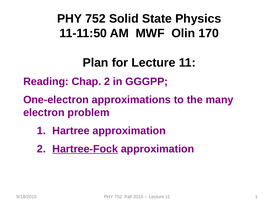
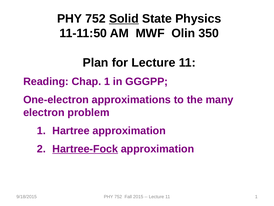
Solid underline: none -> present (124, 19)
170: 170 -> 350 (209, 33)
Chap 2: 2 -> 1 (107, 81)
